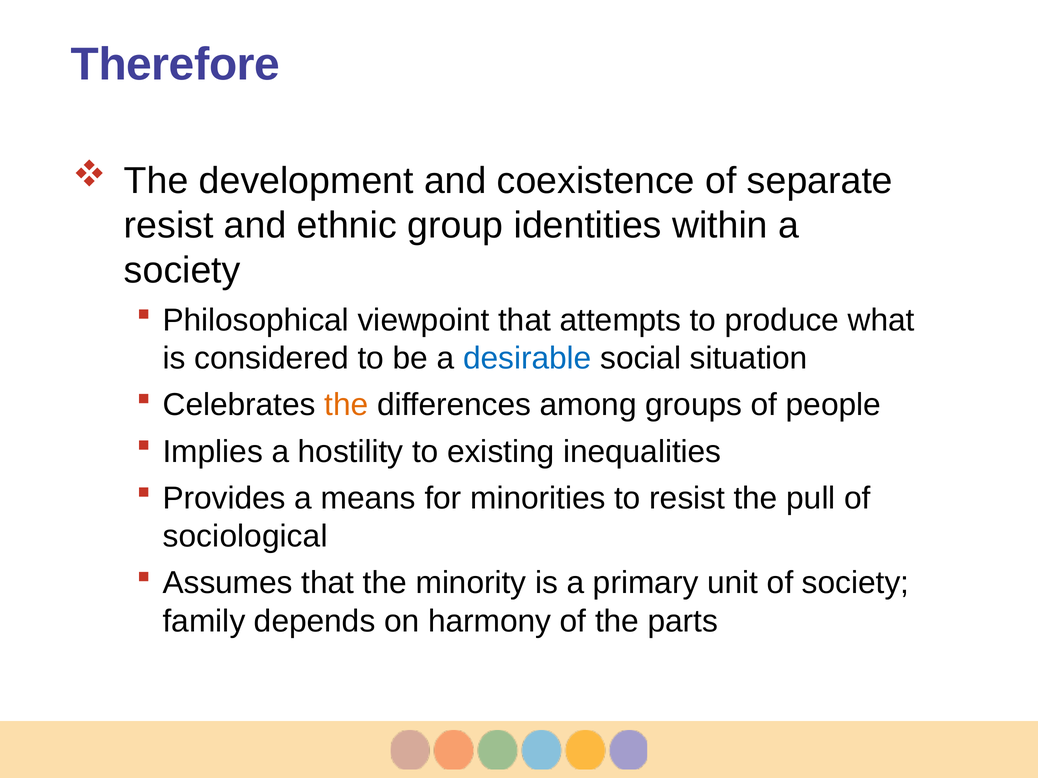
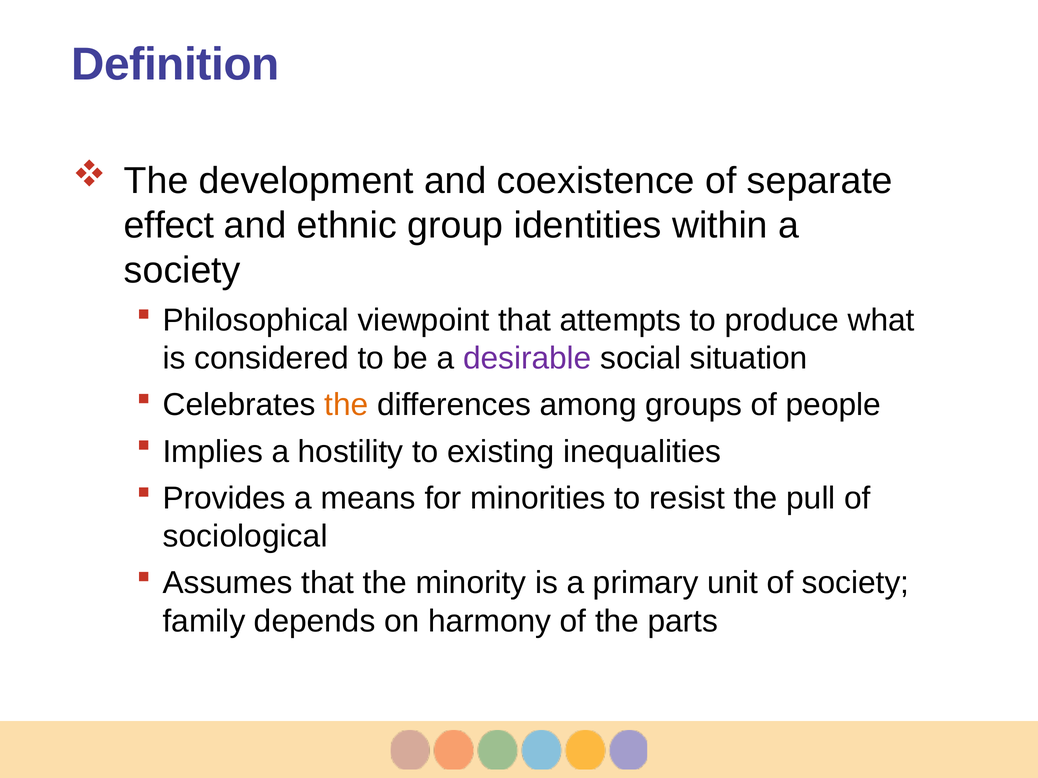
Therefore: Therefore -> Definition (175, 65)
resist: resist -> effect (169, 226)
desirable colour: blue -> purple (527, 359)
